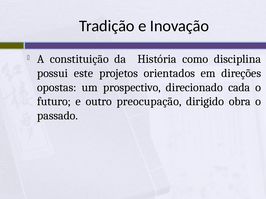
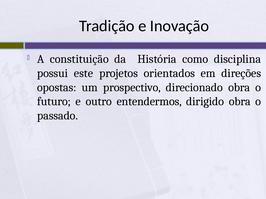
direcionado cada: cada -> obra (239, 88)
preocupação: preocupação -> entendermos (149, 102)
